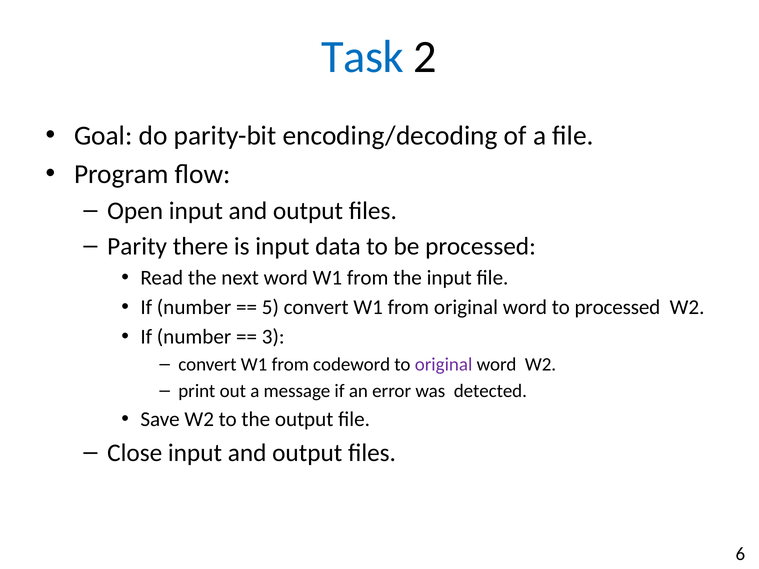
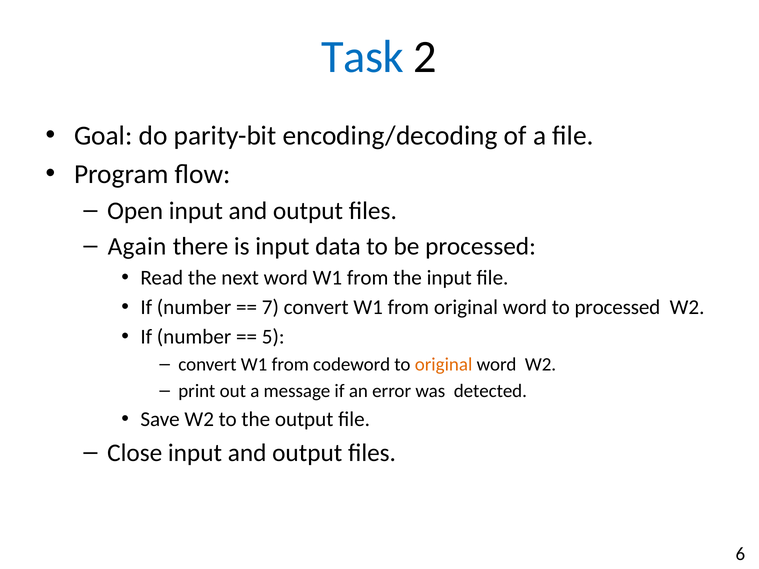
Parity: Parity -> Again (137, 246)
5: 5 -> 7 (270, 308)
3: 3 -> 5 (273, 337)
original colour: purple -> orange (444, 365)
